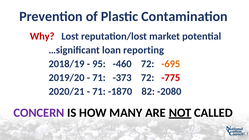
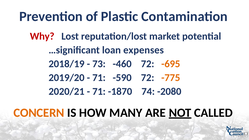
reporting: reporting -> expenses (144, 50)
95: 95 -> 73 (99, 64)
-373: -373 -> -590 (122, 78)
-775 colour: red -> orange (171, 78)
82: 82 -> 74 (148, 91)
CONCERN colour: purple -> orange (39, 113)
